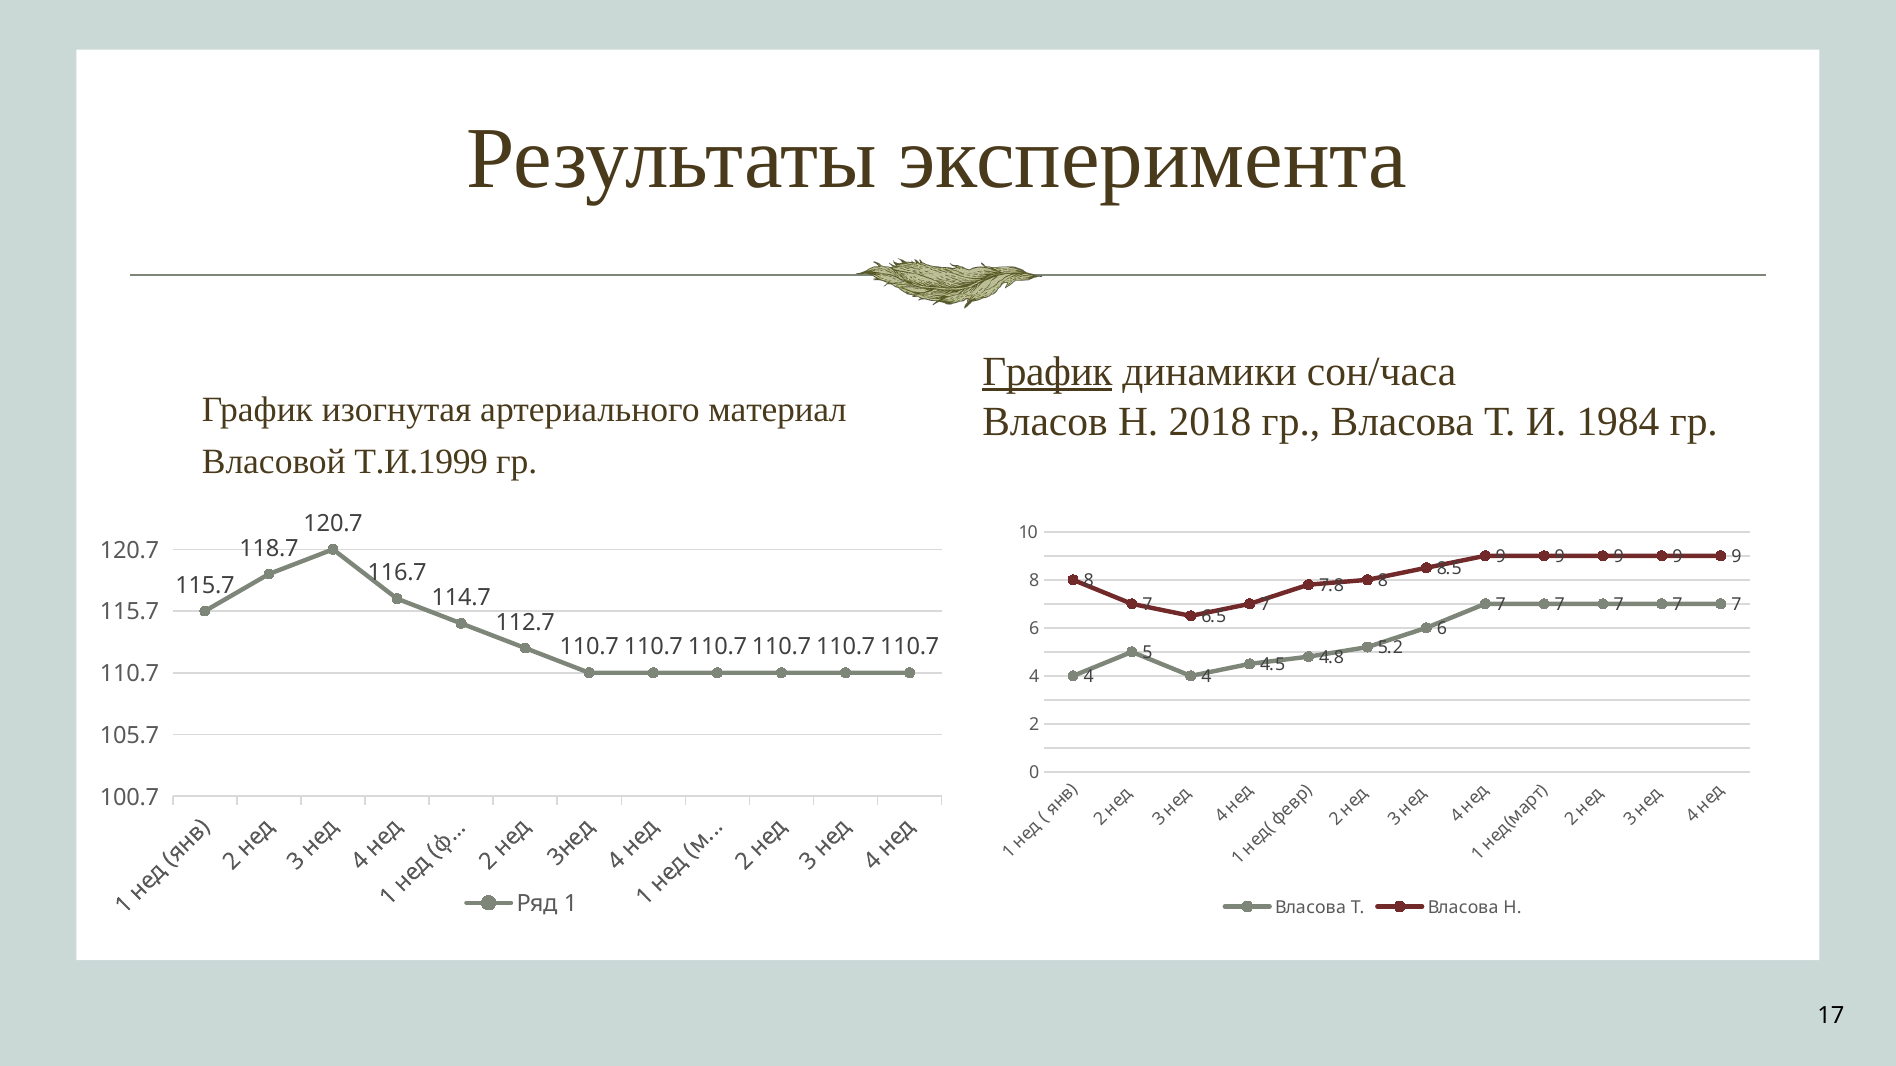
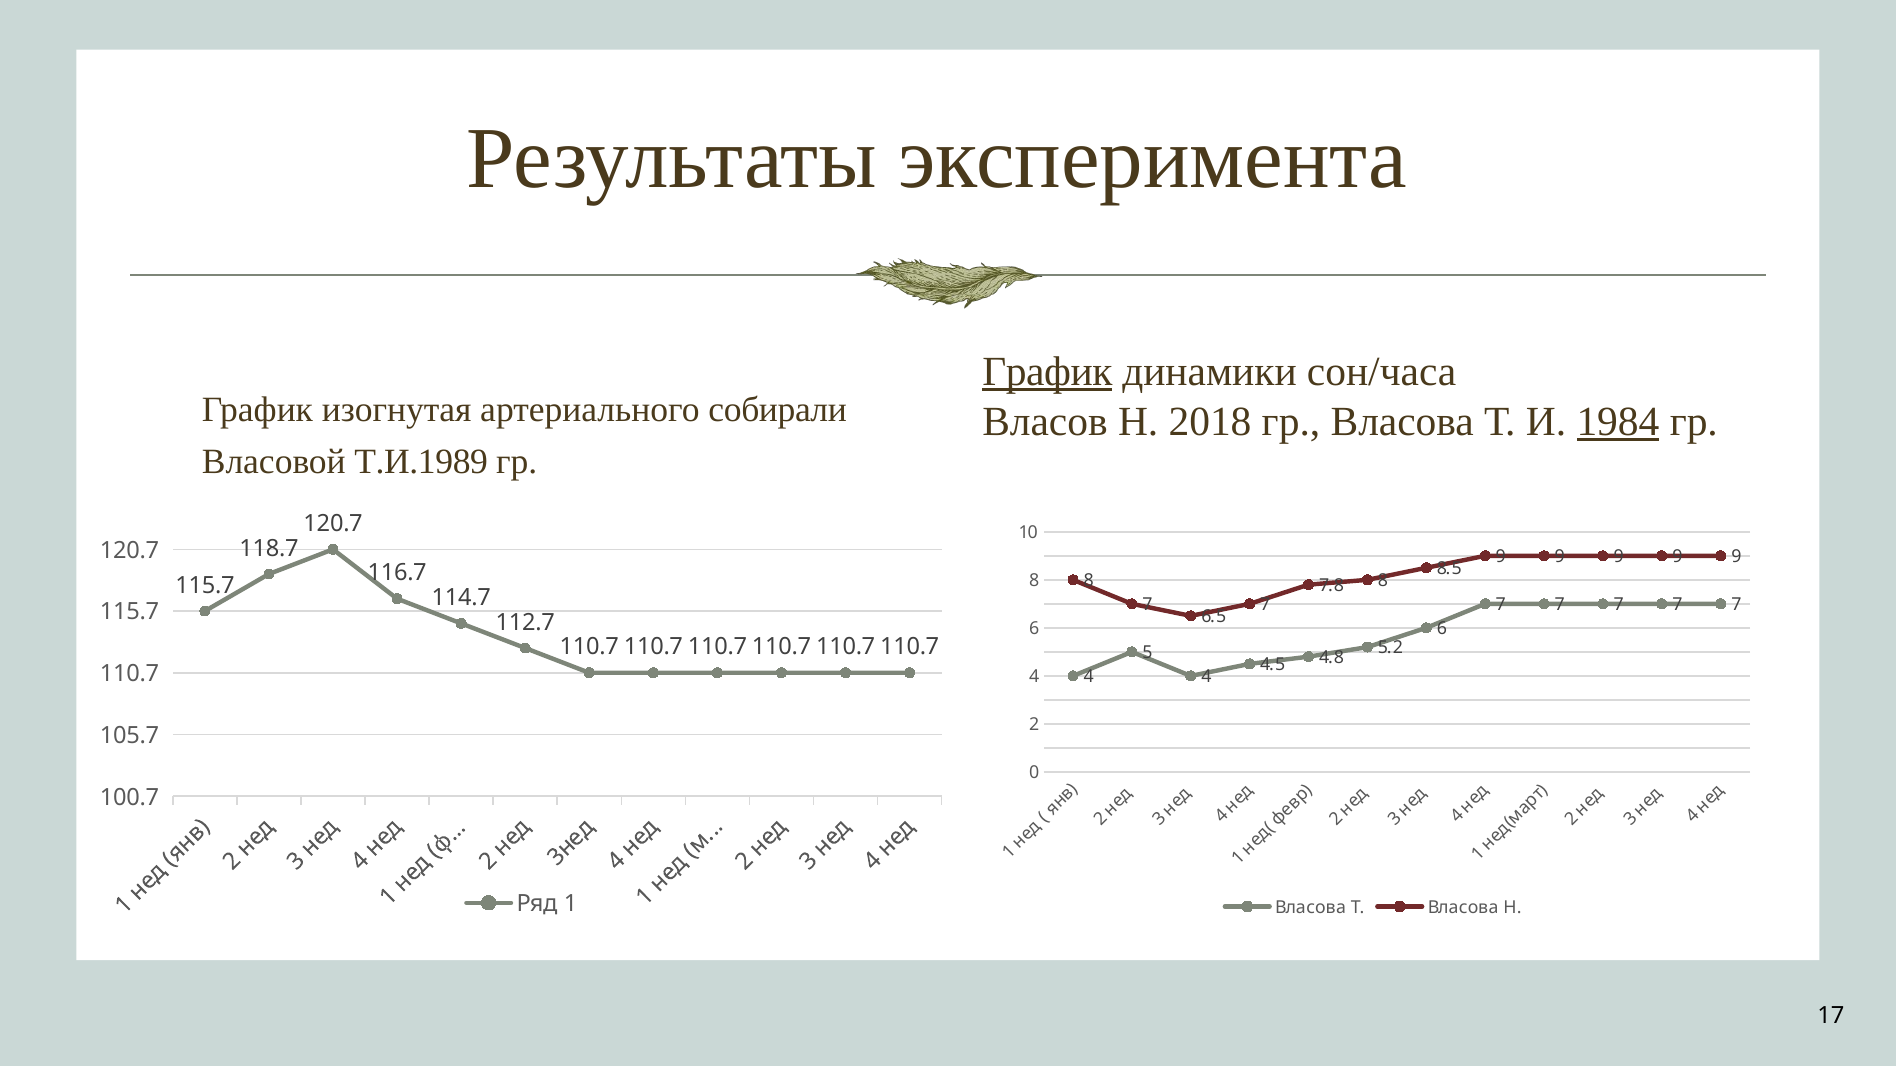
материал: материал -> собирали (778, 410)
1984 underline: none -> present (1618, 422)
Т.И.1999: Т.И.1999 -> Т.И.1989 (421, 461)
